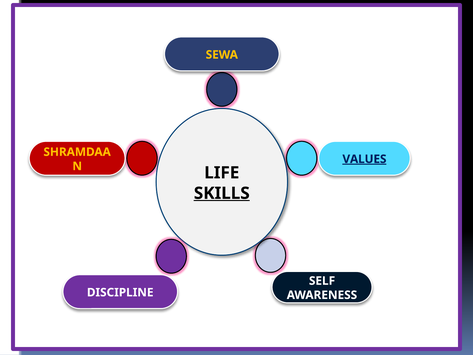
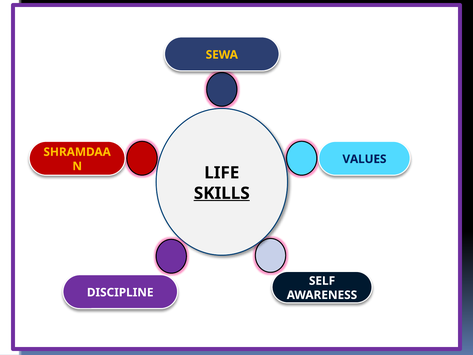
VALUES underline: present -> none (364, 159)
